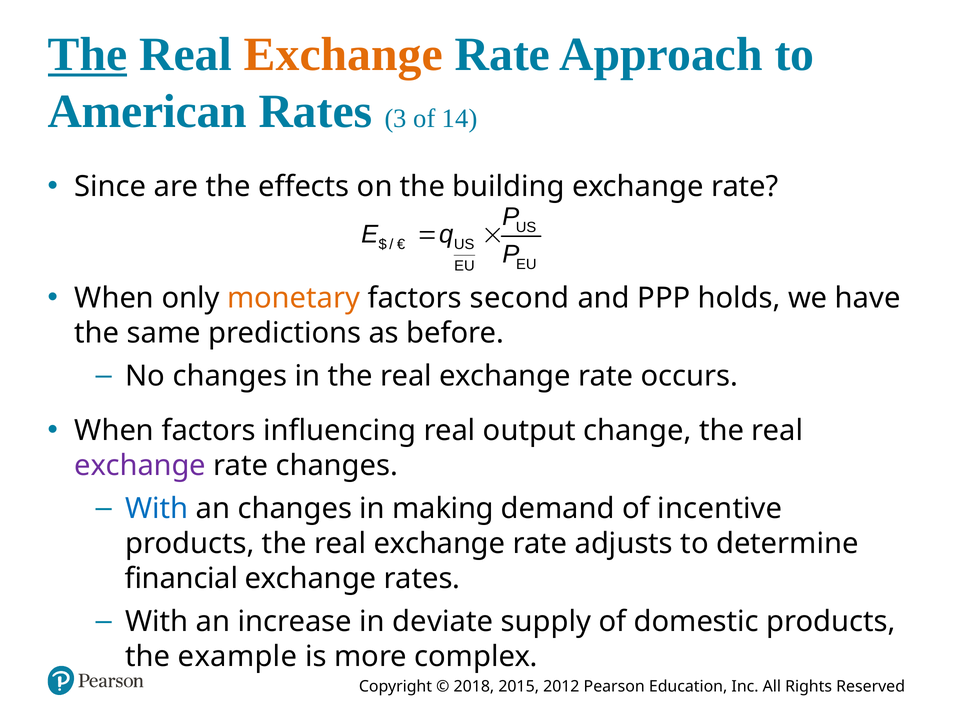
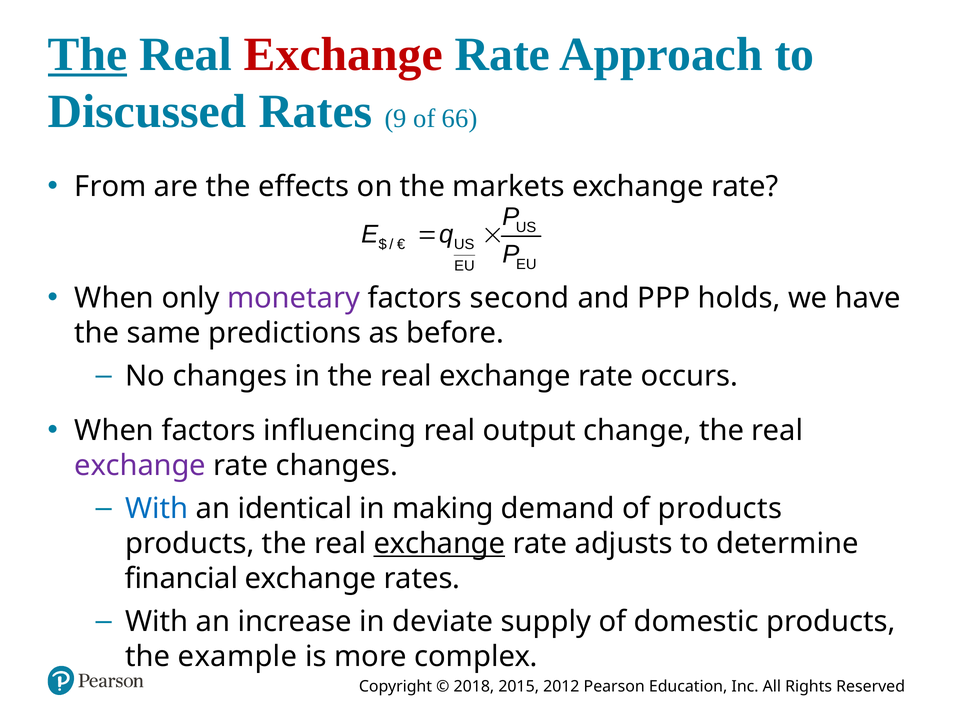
Exchange colour: orange -> red (343, 54)
American: American -> Discussed (147, 112)
3: 3 -> 9 (396, 119)
14: 14 -> 66 (460, 119)
Since: Since -> From (110, 187)
building: building -> markets (509, 187)
monetary colour: orange -> purple (294, 298)
an changes: changes -> identical (295, 509)
of incentive: incentive -> products (720, 509)
exchange underline: none -> present (439, 544)
